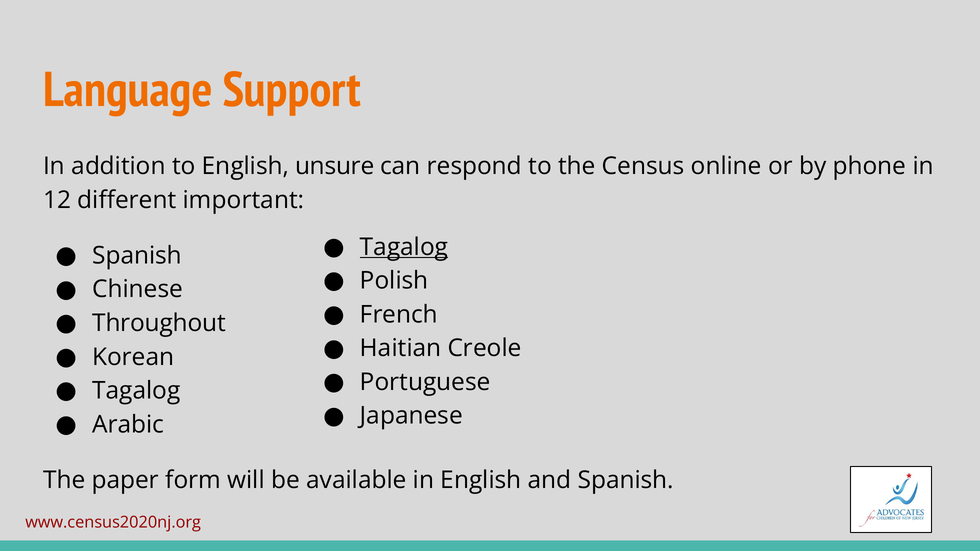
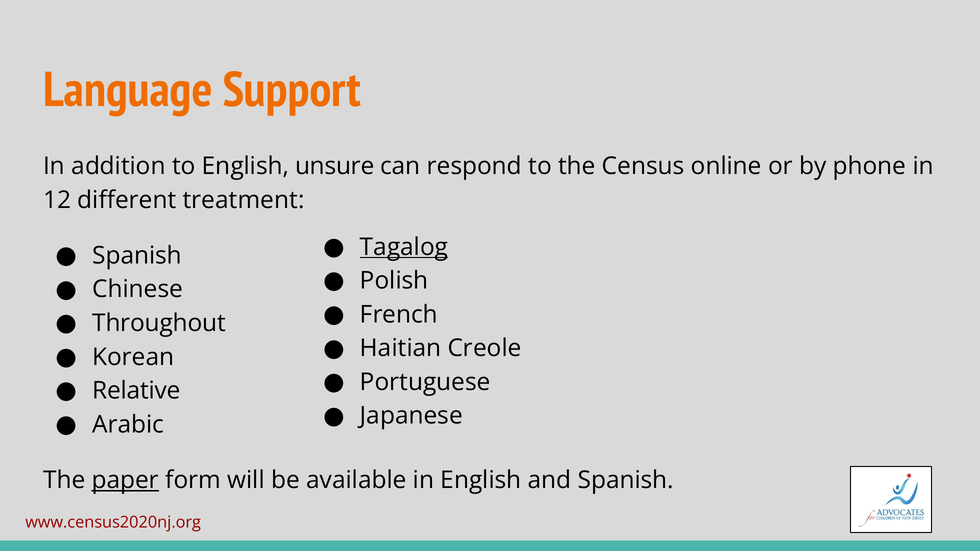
important: important -> treatment (244, 200)
Tagalog: Tagalog -> Relative (136, 391)
paper underline: none -> present (125, 480)
